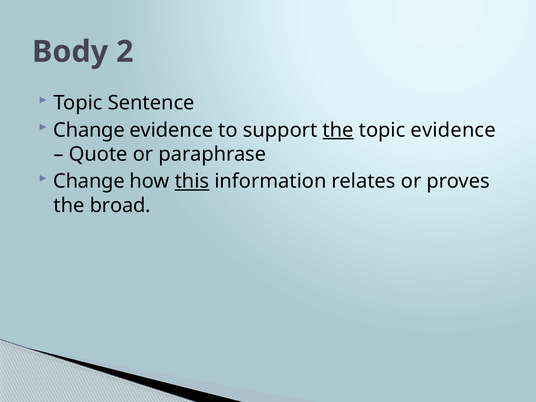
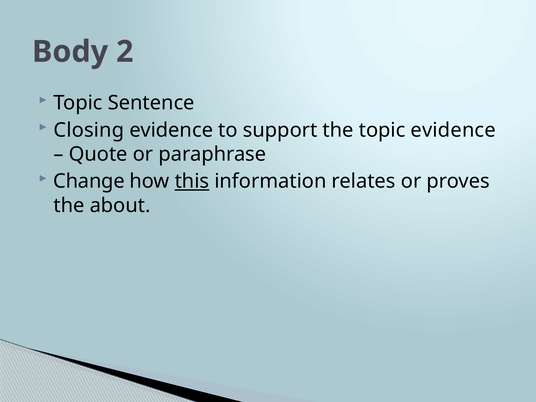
Change: Change -> Closing (89, 130)
the underline: present -> none (338, 130)
broad: broad -> about (120, 205)
